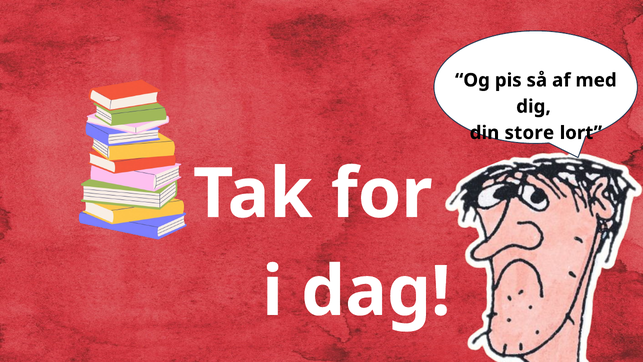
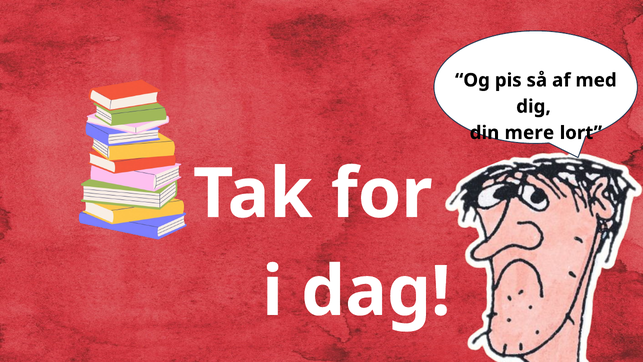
store: store -> mere (529, 133)
